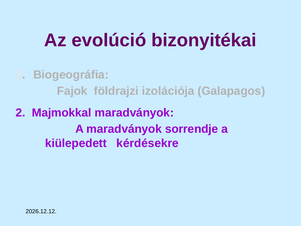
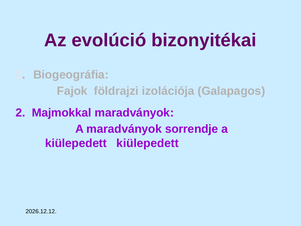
kiülepedett kérdésekre: kérdésekre -> kiülepedett (148, 143)
